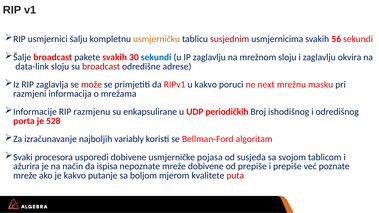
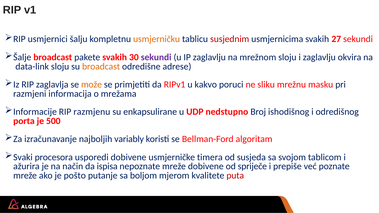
56: 56 -> 27 (336, 39)
sekundi colour: blue -> purple (156, 57)
broadcast colour: red -> orange (101, 66)
može colour: red -> orange (92, 85)
next: next -> sliku (266, 85)
periodičkih: periodičkih -> nedstupno (227, 112)
528: 528 -> 500 (53, 121)
pojasa: pojasa -> timera (210, 157)
od prepiše: prepiše -> spriječe (252, 166)
je kakvo: kakvo -> pošto (75, 176)
